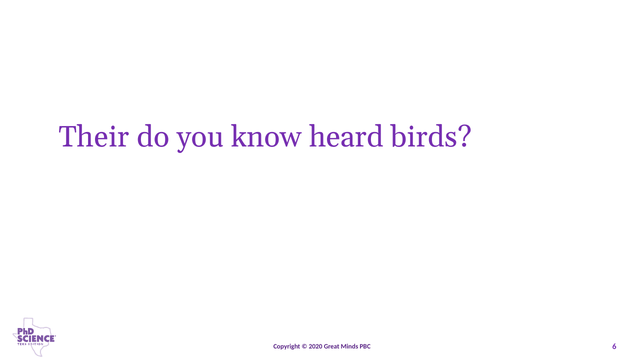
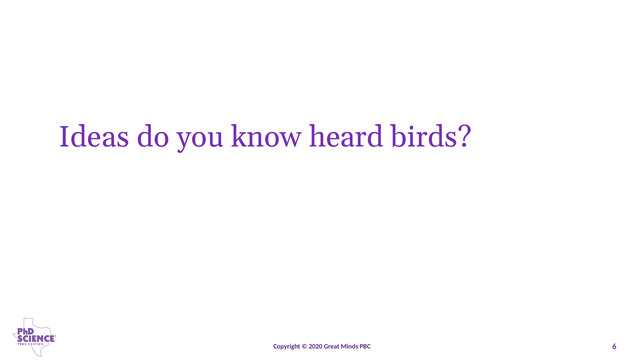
Their: Their -> Ideas (94, 137)
